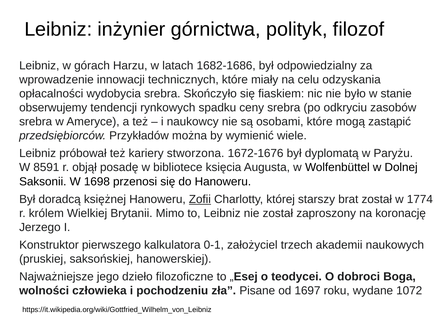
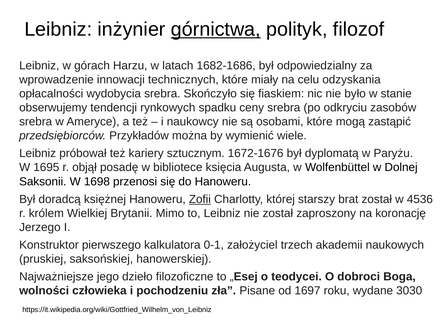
górnictwa underline: none -> present (216, 29)
stworzona: stworzona -> sztucznym (196, 154)
8591: 8591 -> 1695 (46, 168)
1774: 1774 -> 4536 (420, 199)
1072: 1072 -> 3030 (409, 291)
